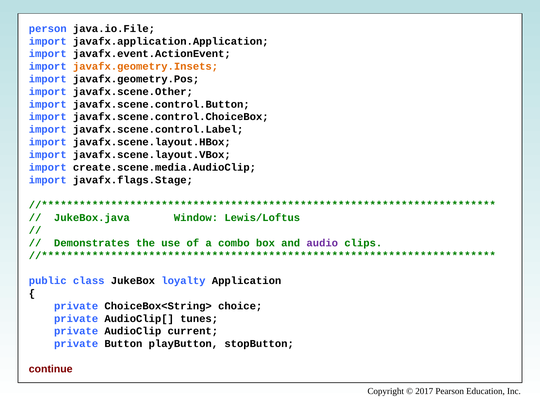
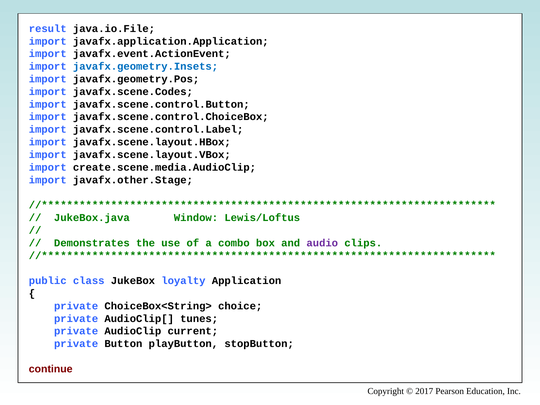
person: person -> result (48, 29)
javafx.geometry.Insets colour: orange -> blue (146, 66)
javafx.scene.Other: javafx.scene.Other -> javafx.scene.Codes (133, 92)
javafx.flags.Stage: javafx.flags.Stage -> javafx.other.Stage (133, 180)
